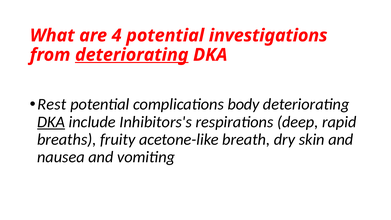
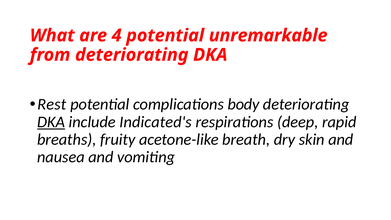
investigations: investigations -> unremarkable (268, 35)
deteriorating underline: present -> none (132, 55)
Inhibitors's: Inhibitors's -> Indicated's (156, 122)
